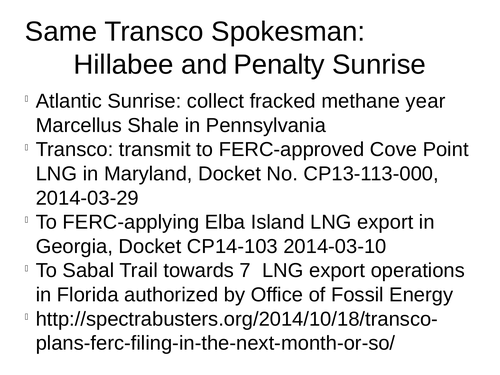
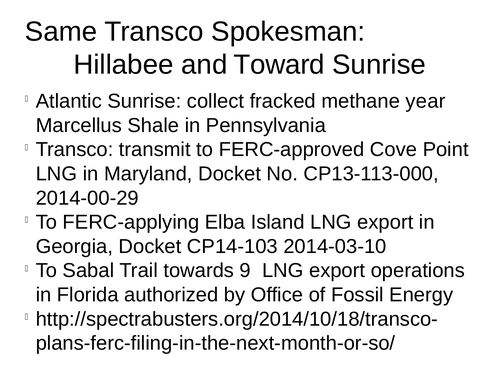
Penalty: Penalty -> Toward (279, 65)
2014-03-29: 2014-03-29 -> 2014-00-29 (87, 198)
7: 7 -> 9 (245, 271)
